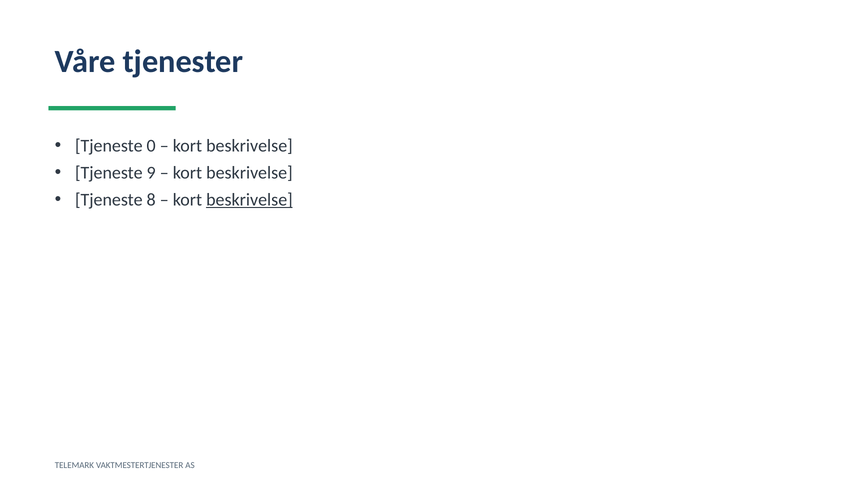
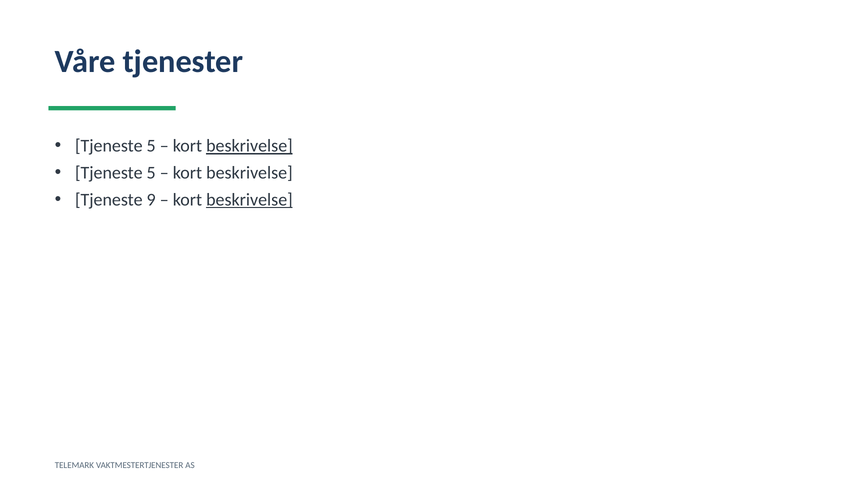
0: 0 -> 5 (151, 146)
beskrivelse underline: none -> present (249, 146)
9: 9 -> 5 (151, 173)
8: 8 -> 9 (151, 200)
